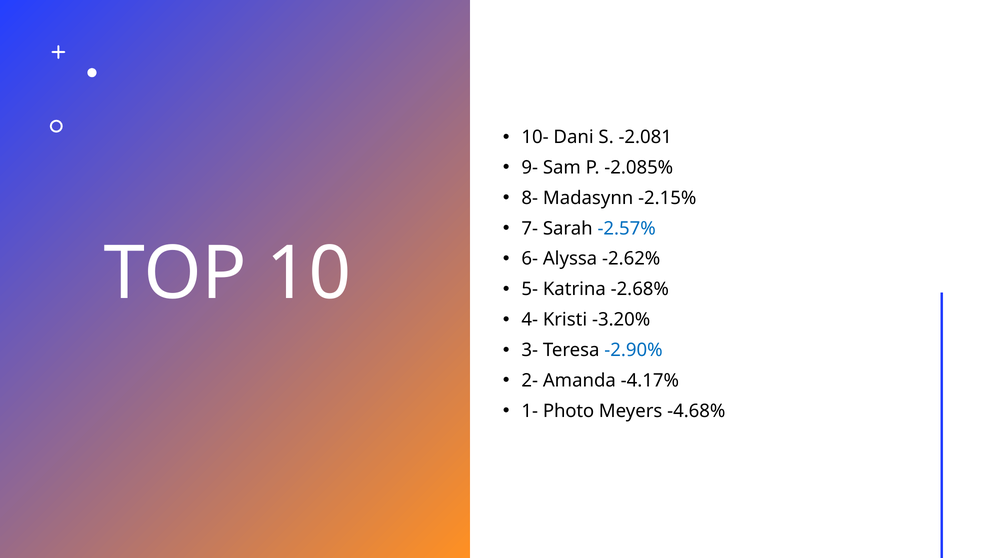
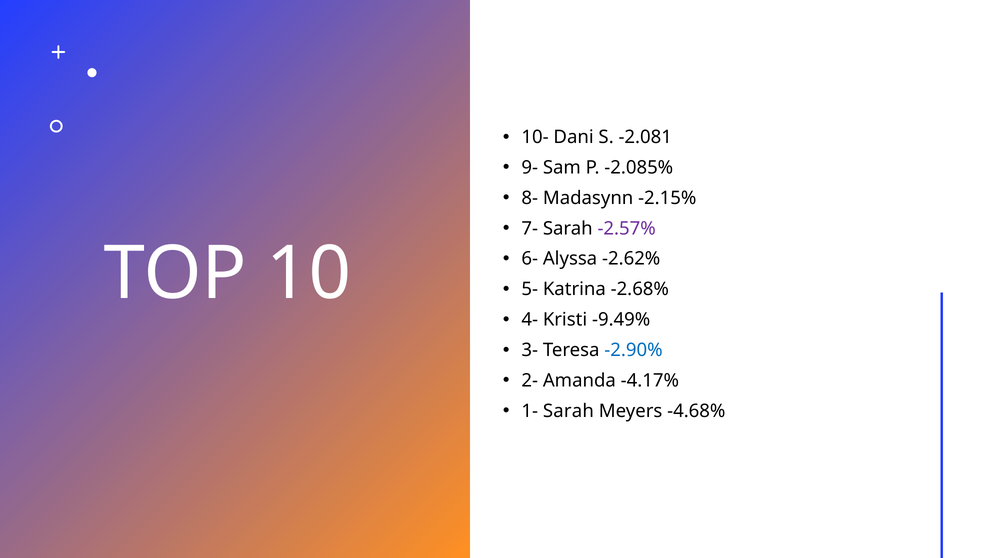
-2.57% colour: blue -> purple (627, 228)
-3.20%: -3.20% -> -9.49% (621, 319)
1- Photo: Photo -> Sarah (568, 411)
